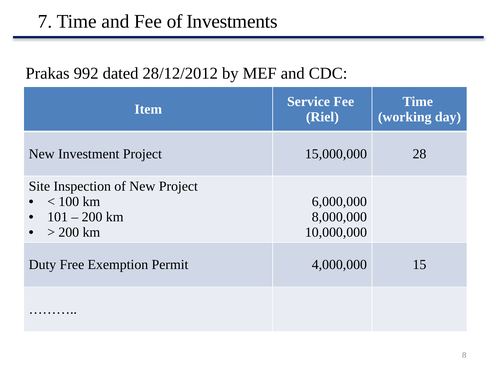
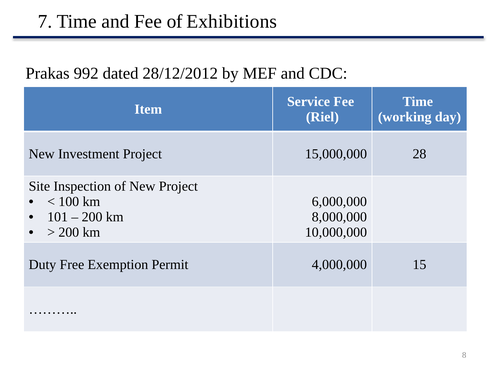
Investments: Investments -> Exhibitions (232, 21)
